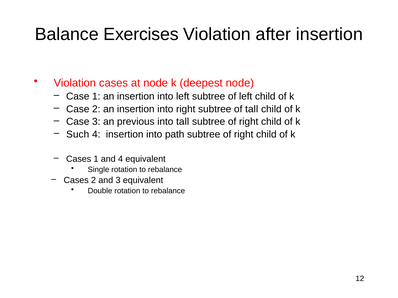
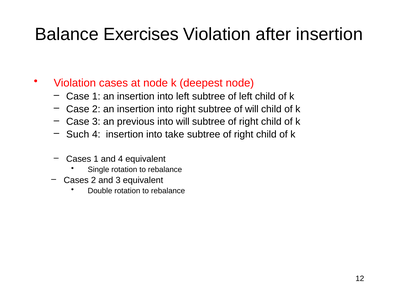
of tall: tall -> will (252, 109)
into tall: tall -> will (183, 122)
path: path -> take (175, 135)
